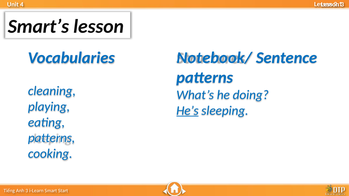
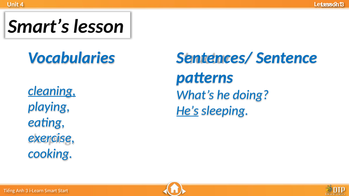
Notebook/: Notebook/ -> Sentences/ (214, 58)
cleaning underline: none -> present (52, 91)
patterns: patterns -> exercise (51, 138)
